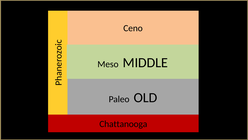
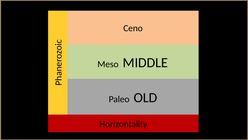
Chattanooga: Chattanooga -> Horizontality (123, 124)
